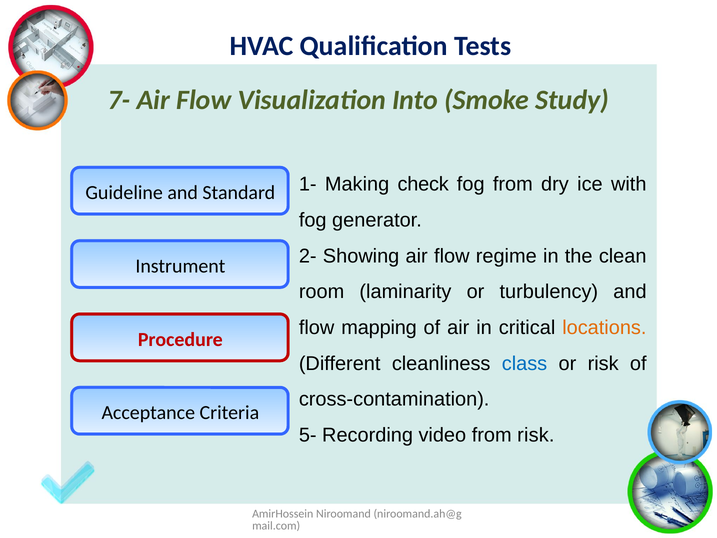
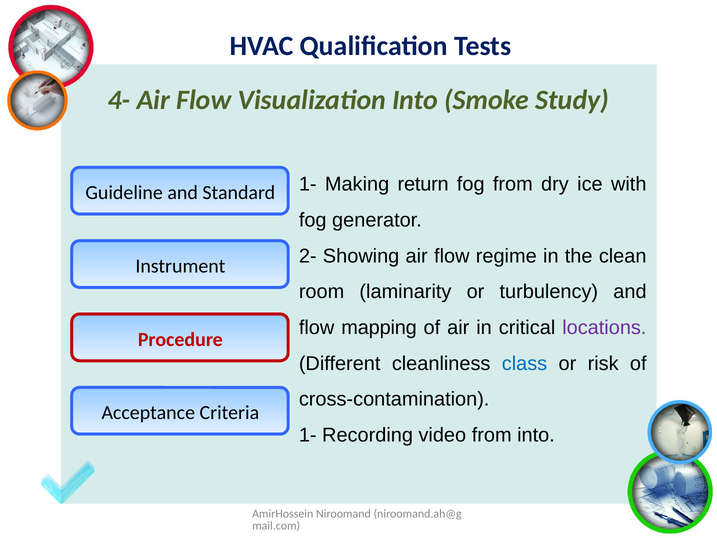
7-: 7- -> 4- (119, 100)
check: check -> return (423, 184)
locations colour: orange -> purple (604, 328)
5-: 5- -> 1- (308, 435)
from risk: risk -> into (536, 435)
